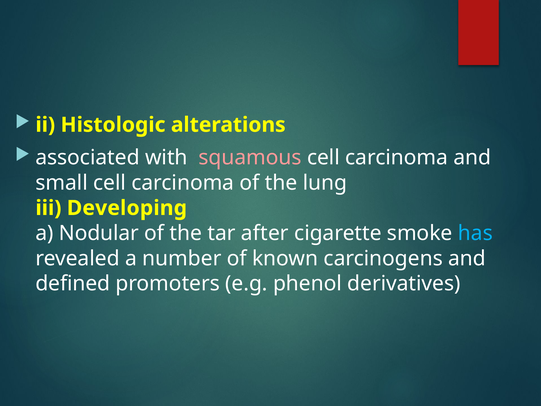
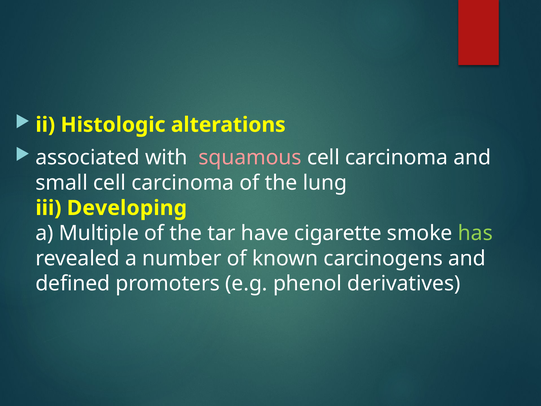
Nodular: Nodular -> Multiple (99, 233)
after: after -> have (265, 233)
has colour: light blue -> light green (475, 233)
